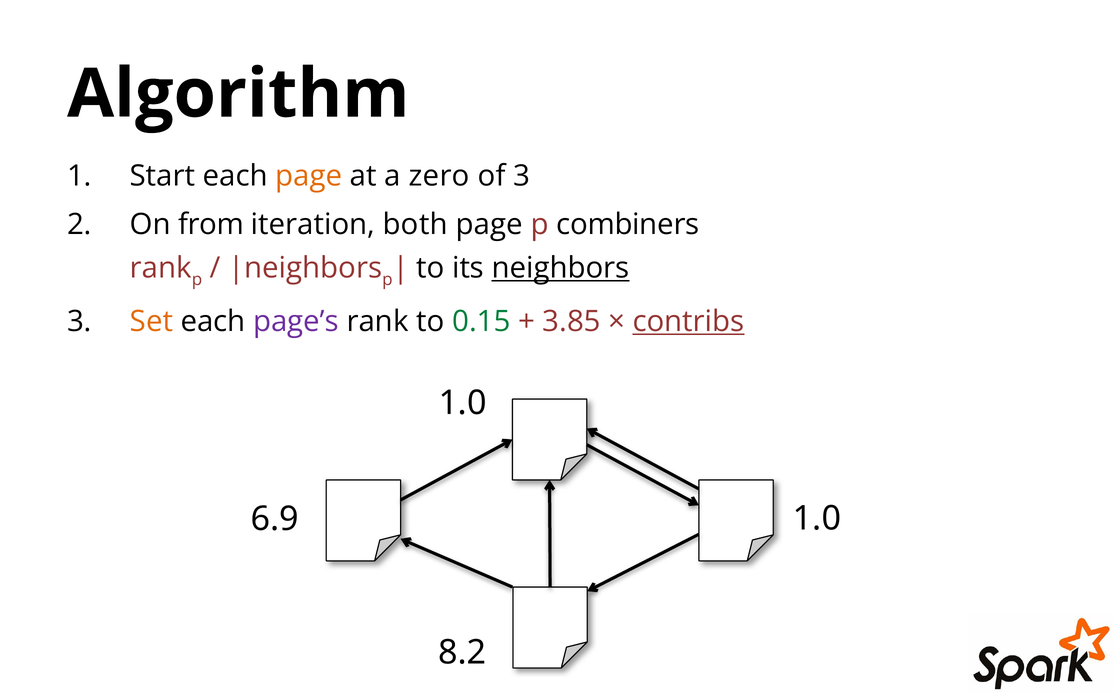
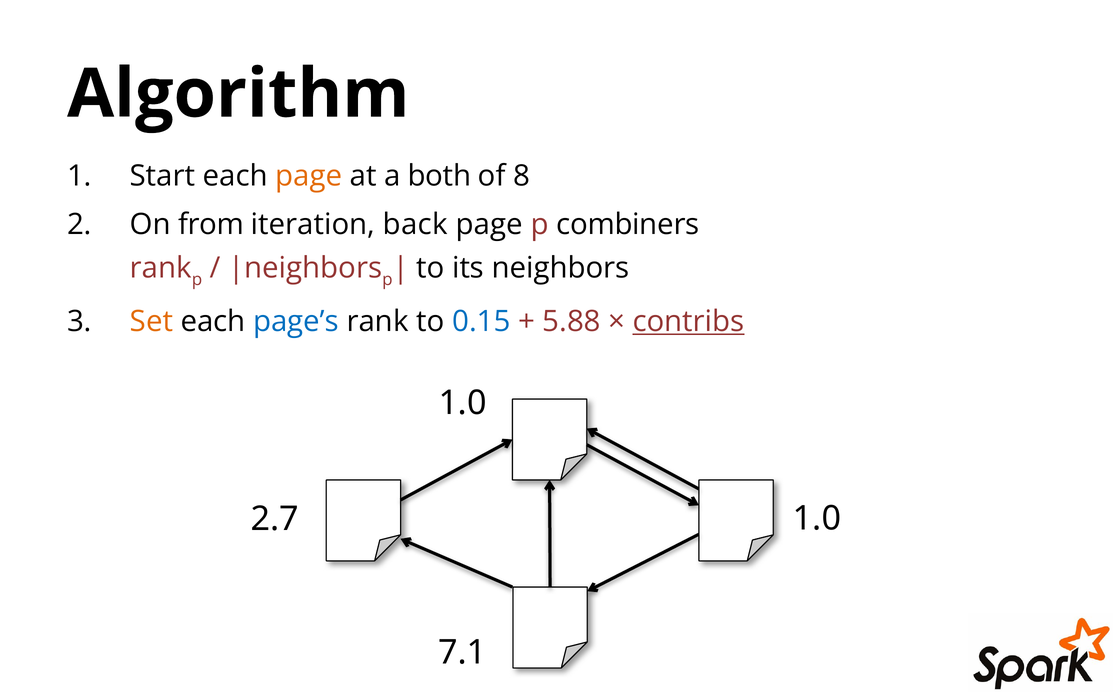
zero: zero -> both (439, 176)
of 3: 3 -> 8 (521, 176)
both: both -> back (415, 225)
neighbors underline: present -> none (560, 268)
page’s colour: purple -> blue (296, 322)
0.15 colour: green -> blue (481, 322)
3.85: 3.85 -> 5.88 (572, 322)
6.9: 6.9 -> 2.7 (275, 519)
8.2: 8.2 -> 7.1 (462, 652)
